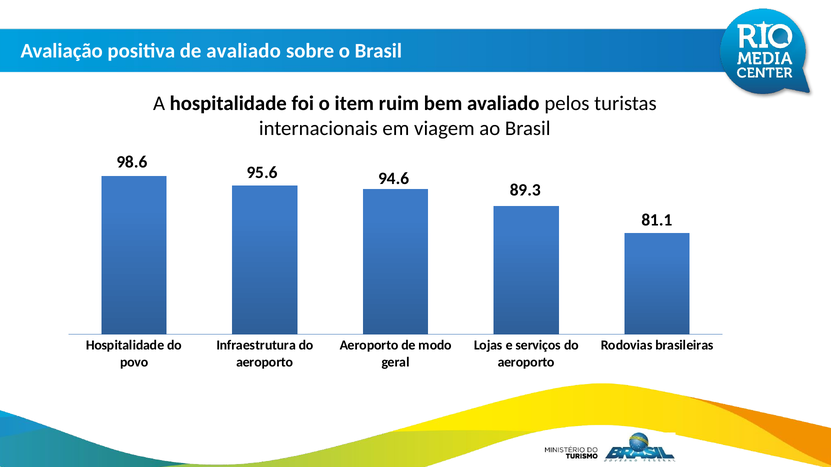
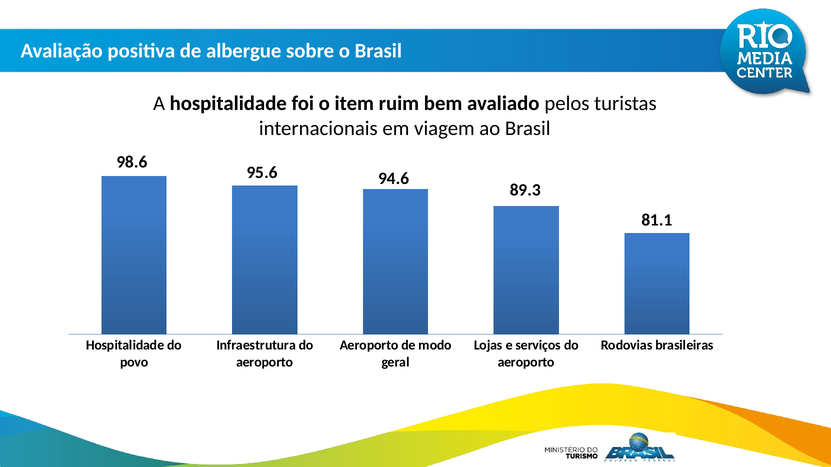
de avaliado: avaliado -> albergue (244, 51)
